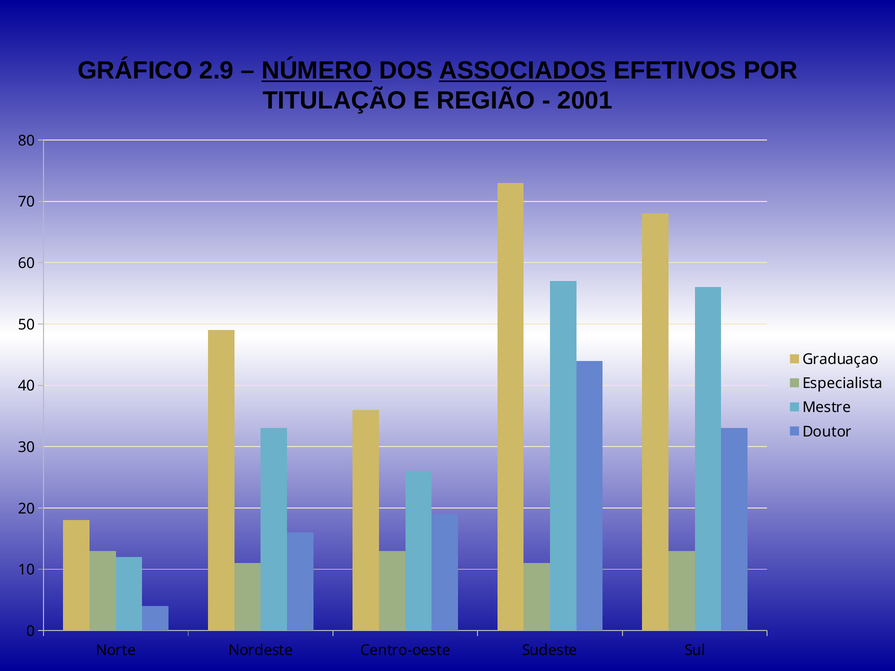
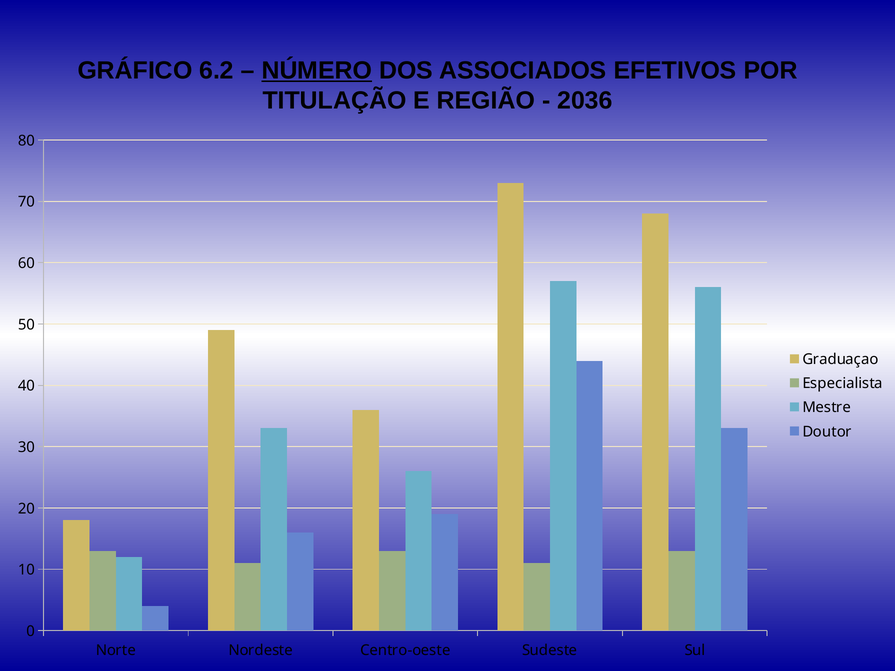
2.9: 2.9 -> 6.2 (217, 71)
ASSOCIADOS underline: present -> none (523, 71)
2001: 2001 -> 2036 (585, 101)
